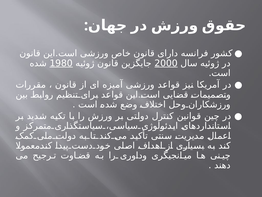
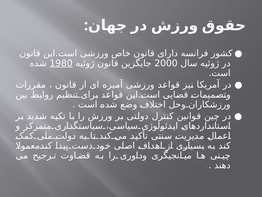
2000 underline: present -> none (166, 63)
